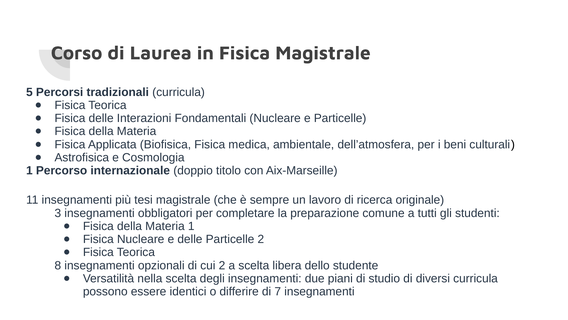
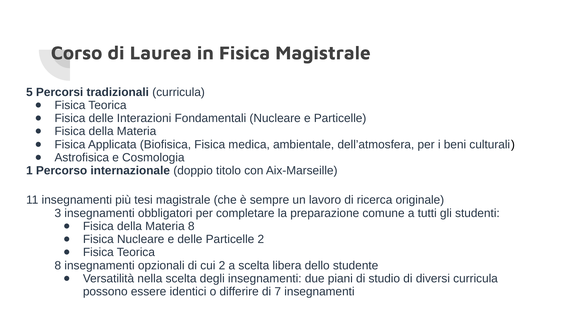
Materia 1: 1 -> 8 (191, 226)
